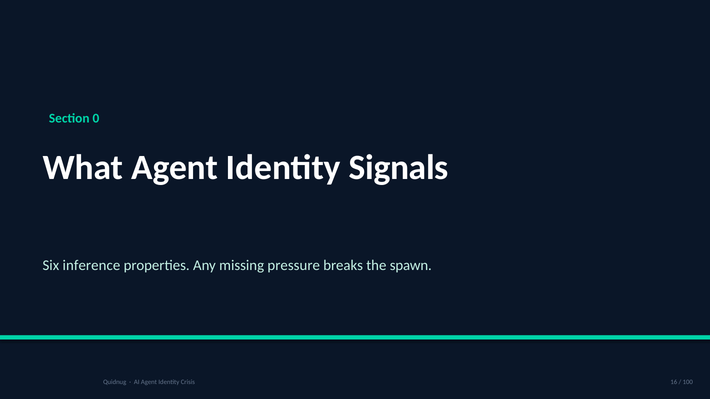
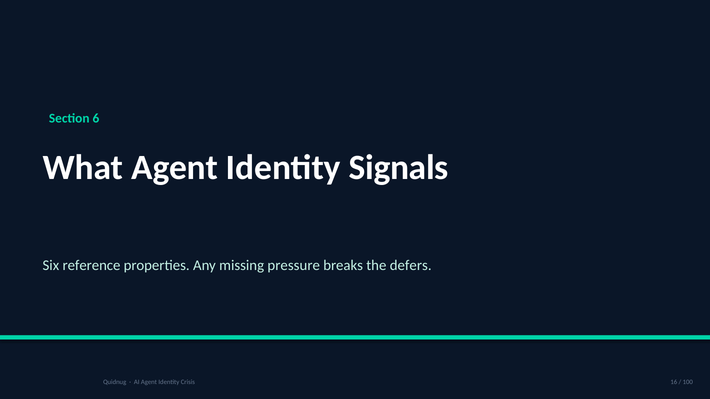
0: 0 -> 6 (96, 119)
inference: inference -> reference (91, 266)
spawn: spawn -> defers (411, 266)
